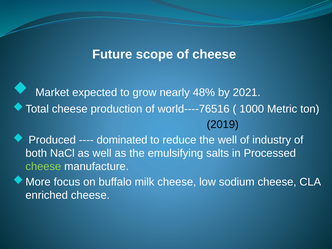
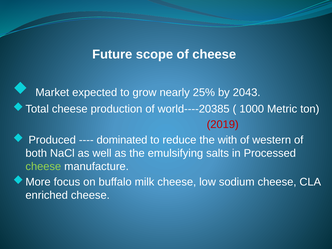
48%: 48% -> 25% (204, 93)
2021: 2021 -> 2043 (247, 93)
world----76516: world----76516 -> world----20385 (194, 109)
2019 colour: black -> red (223, 124)
the well: well -> with (227, 140)
industry: industry -> western (272, 140)
